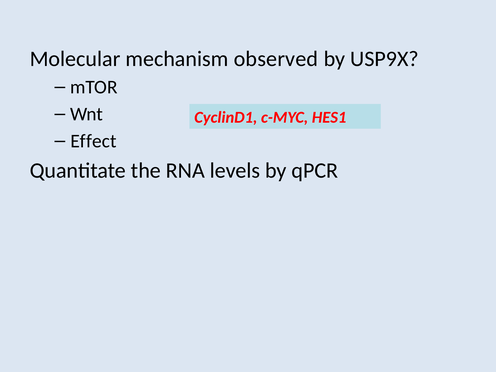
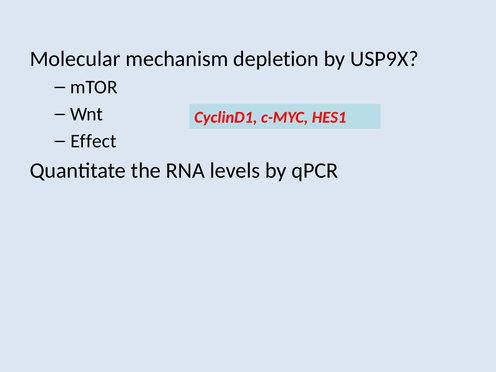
observed: observed -> depletion (276, 59)
